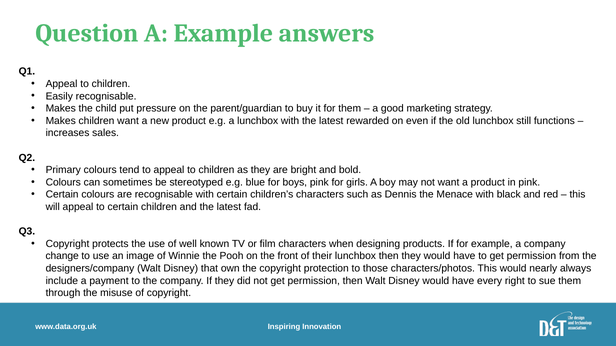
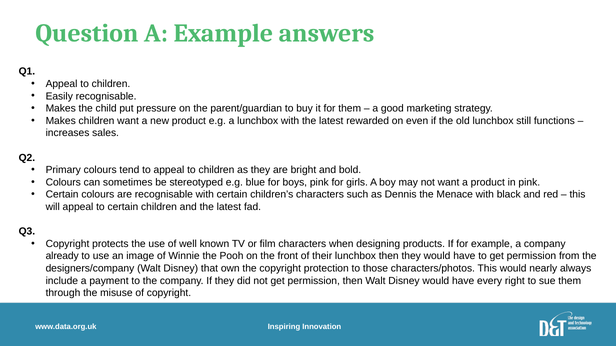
change: change -> already (62, 256)
